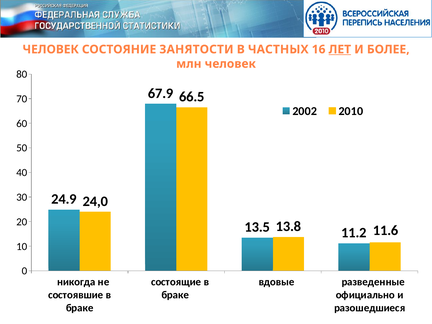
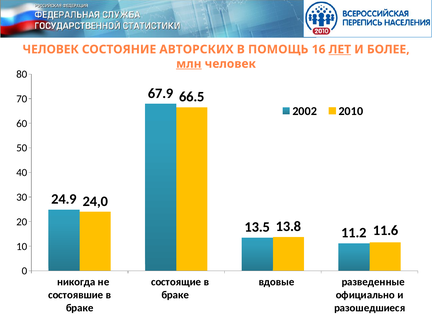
ЗАНЯТОСТИ: ЗАНЯТОСТИ -> АВТОРСКИХ (196, 49)
ЧАСТНЫХ: ЧАСТНЫХ -> ПОМОЩЬ (278, 49)
млн underline: none -> present (189, 64)
